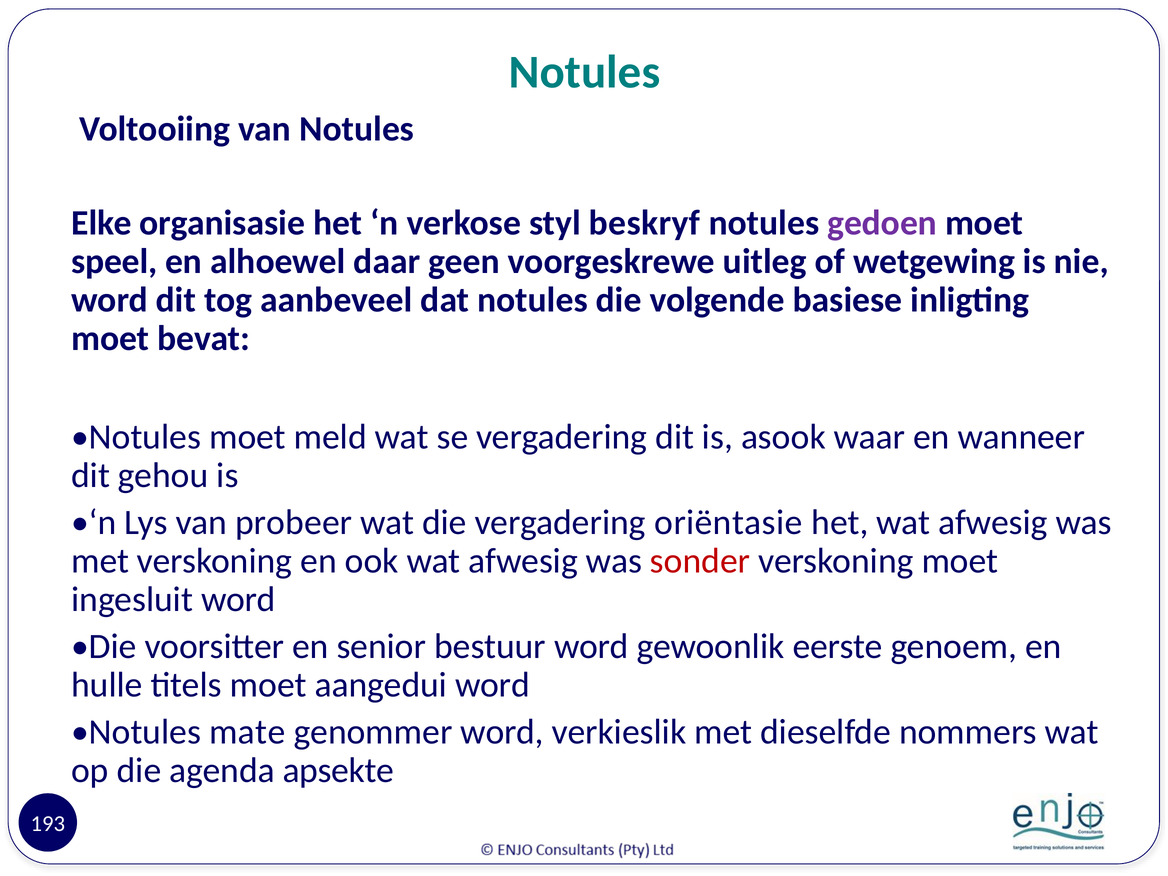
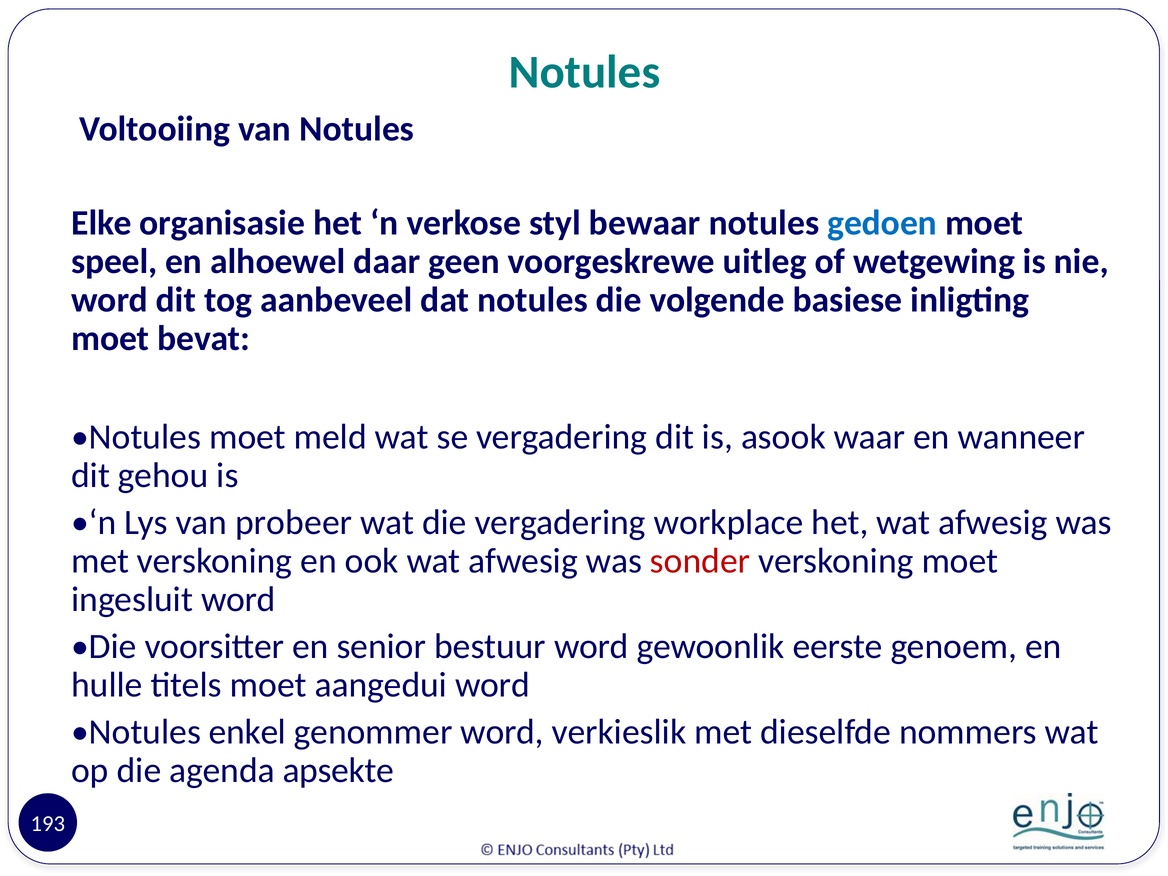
beskryf: beskryf -> bewaar (645, 223)
gedoen colour: purple -> blue (882, 223)
oriëntasie: oriëntasie -> workplace (729, 523)
mate: mate -> enkel (248, 732)
